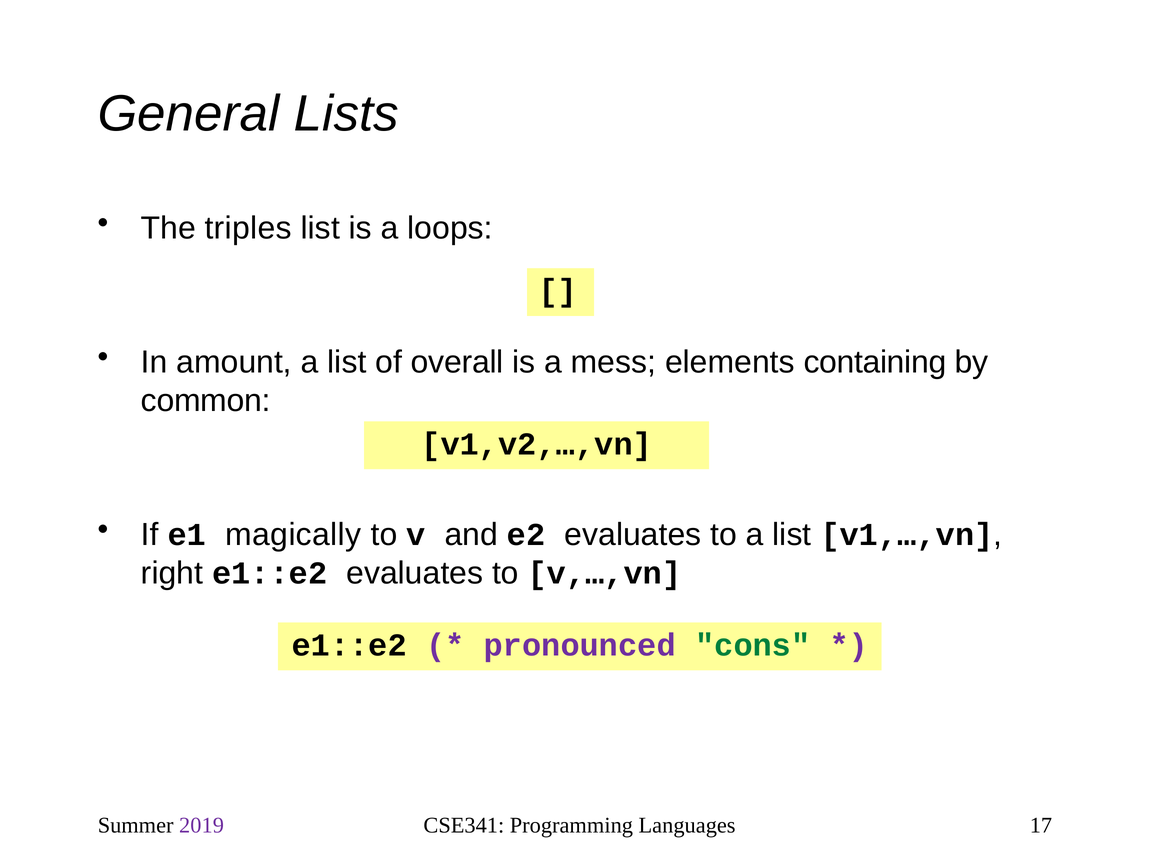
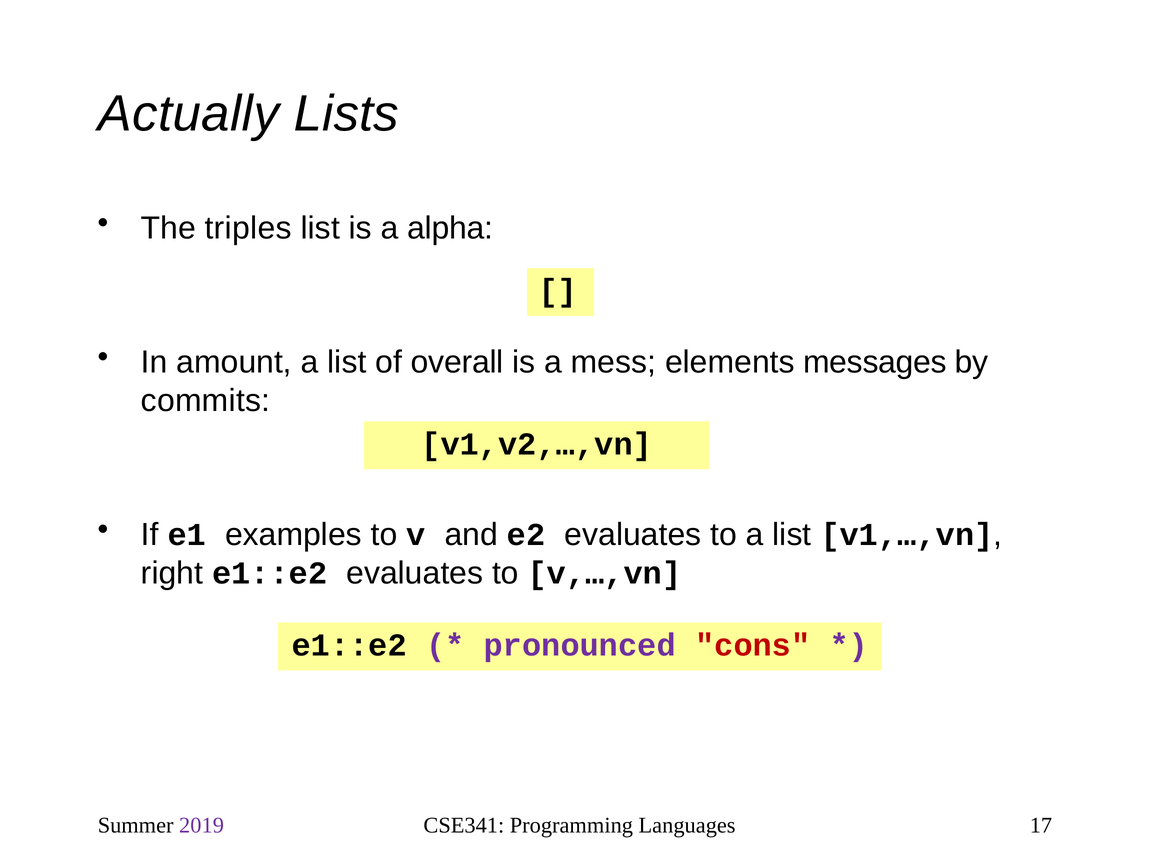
General: General -> Actually (188, 114)
loops: loops -> alpha (450, 228)
containing: containing -> messages (875, 363)
common: common -> commits (206, 401)
magically: magically -> examples (293, 535)
cons colour: green -> red (753, 646)
